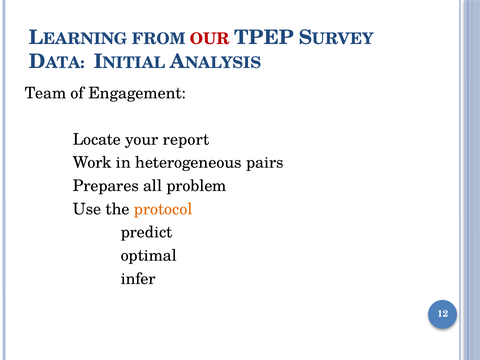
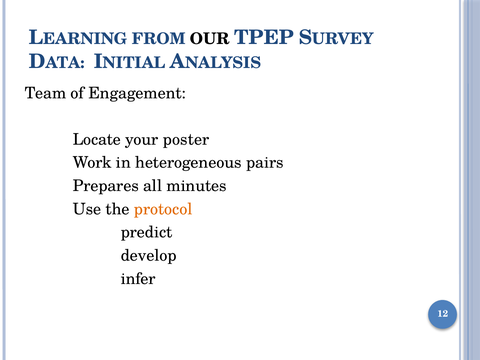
OUR colour: red -> black (210, 39)
report: report -> poster (186, 139)
problem: problem -> minutes (197, 186)
optimal: optimal -> develop (149, 256)
